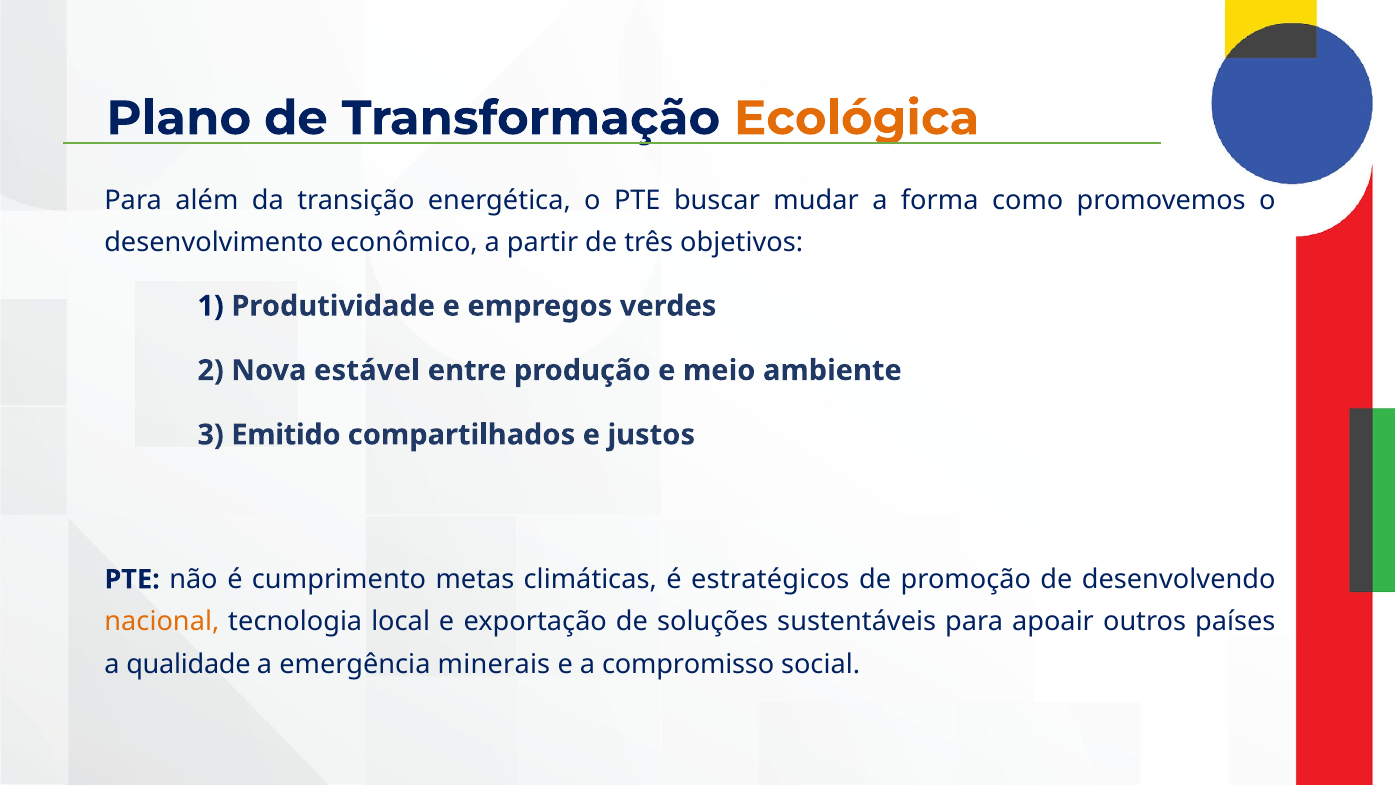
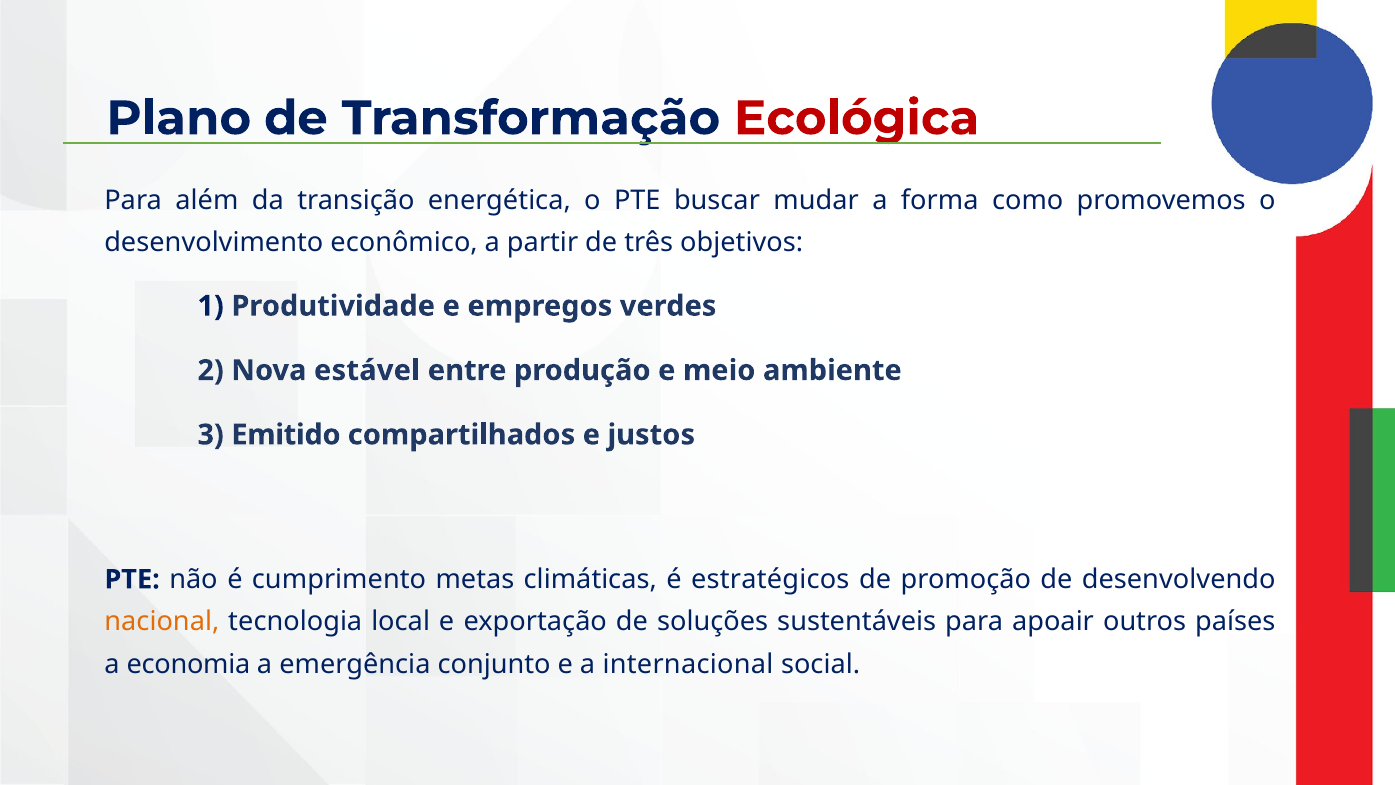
Ecológica colour: orange -> red (857, 118)
qualidade: qualidade -> economia (188, 664)
minerais: minerais -> conjunto (494, 664)
compromisso: compromisso -> internacional (688, 664)
